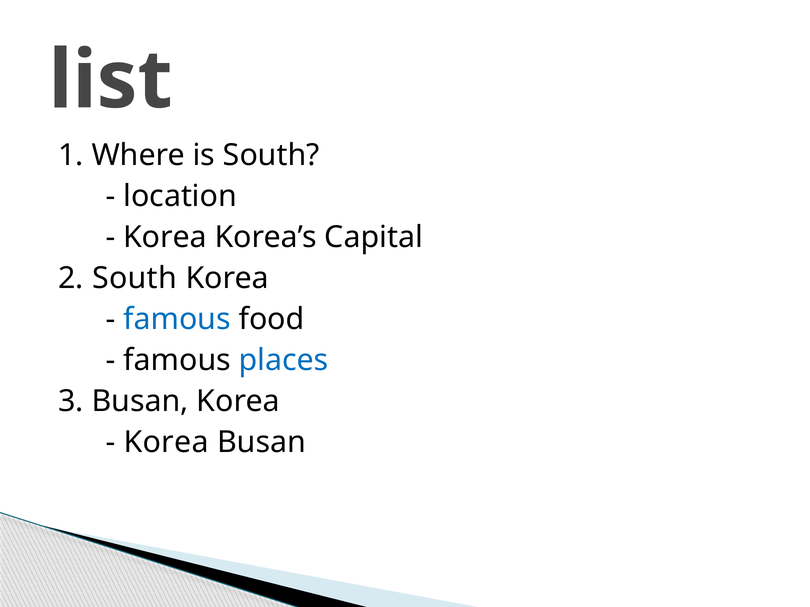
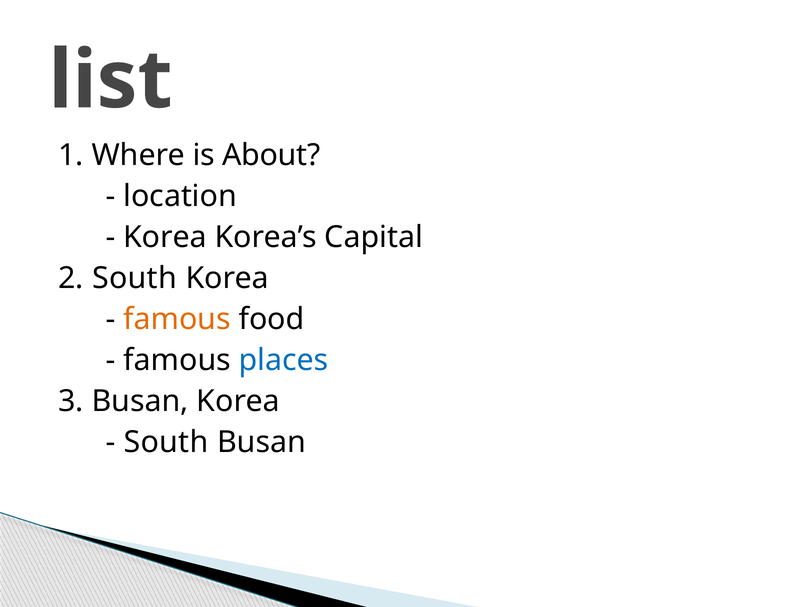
is South: South -> About (271, 156)
famous colour: blue -> orange (177, 319)
Korea: Korea -> South (166, 442)
